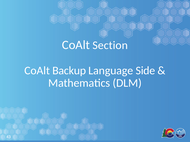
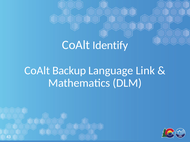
Section: Section -> Identify (110, 45)
Side: Side -> Link (145, 71)
